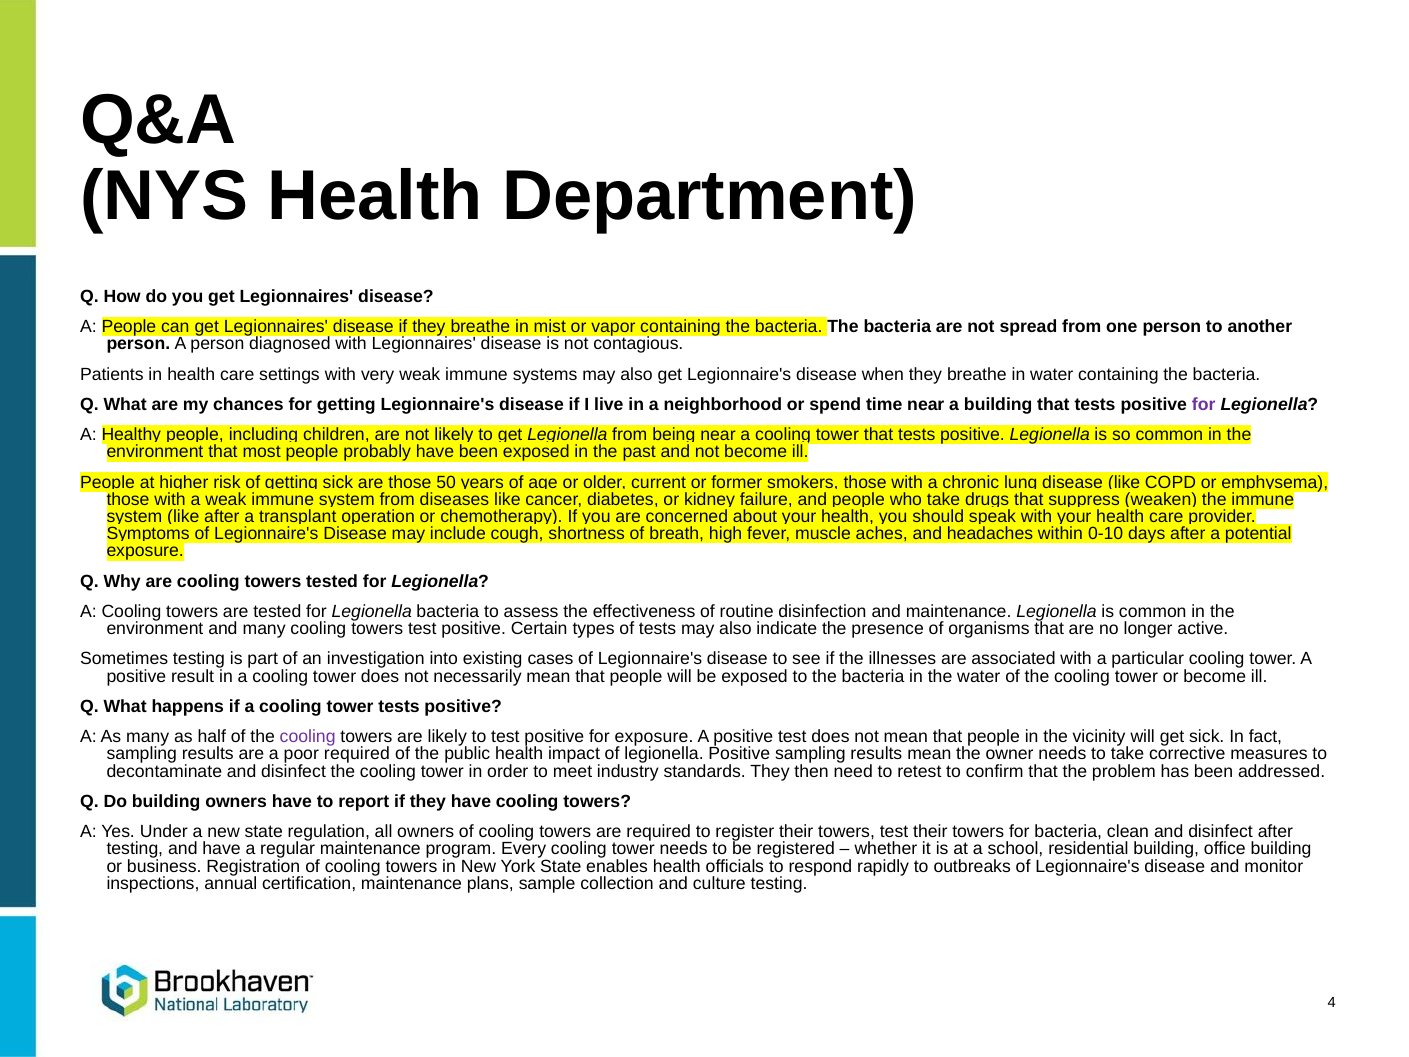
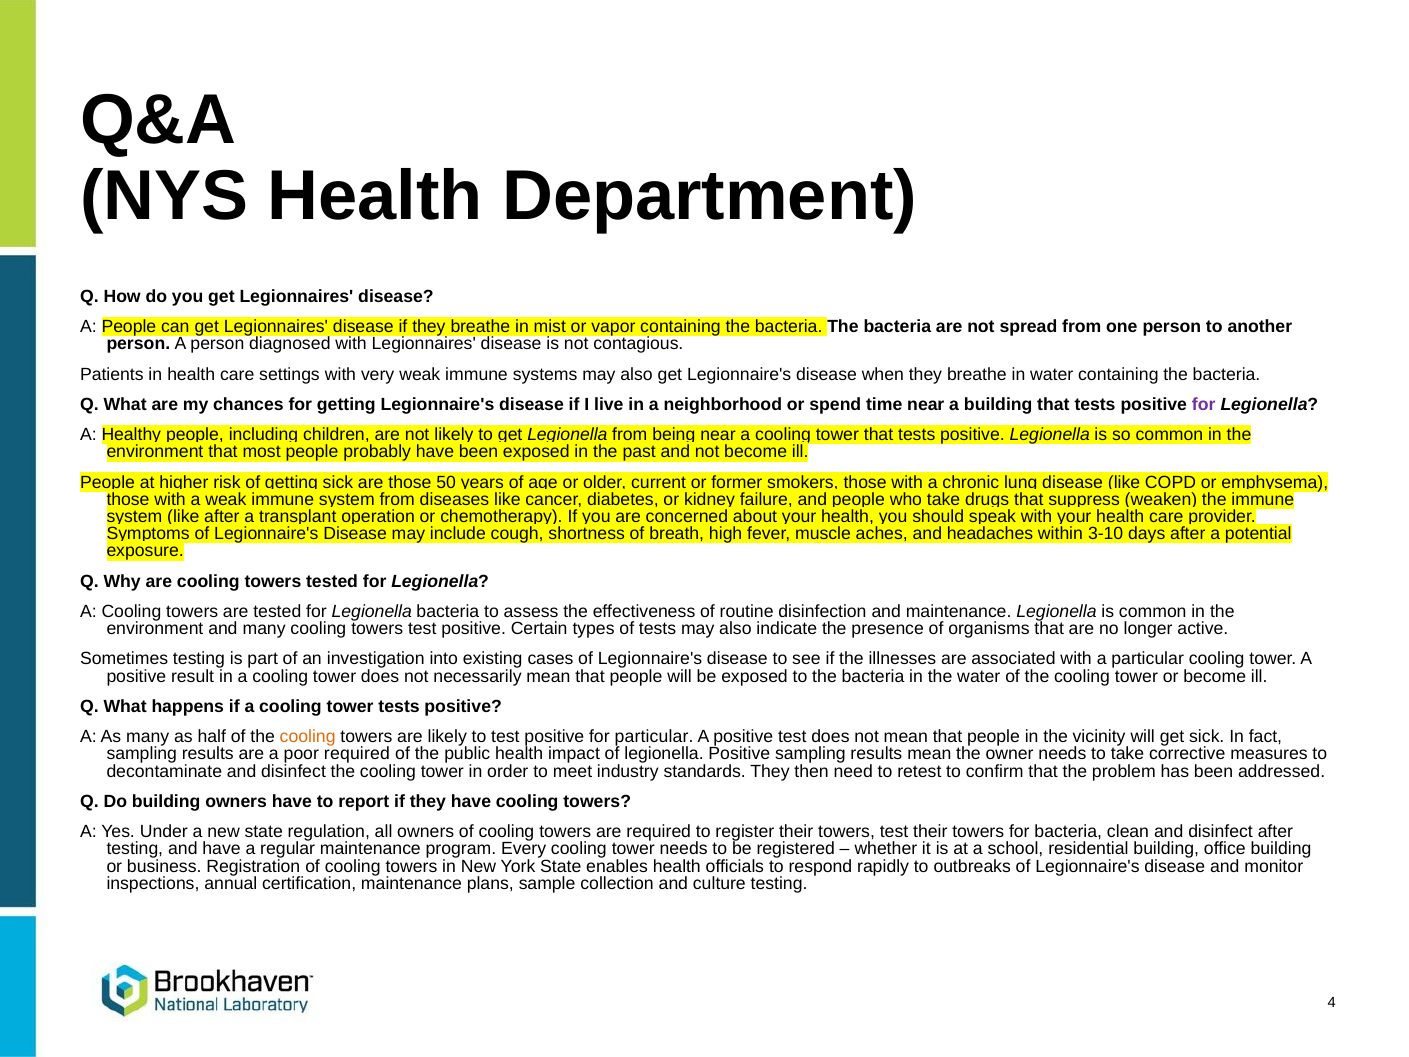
0-10: 0-10 -> 3-10 (1106, 534)
cooling colour: purple -> orange (308, 737)
for exposure: exposure -> particular (654, 737)
